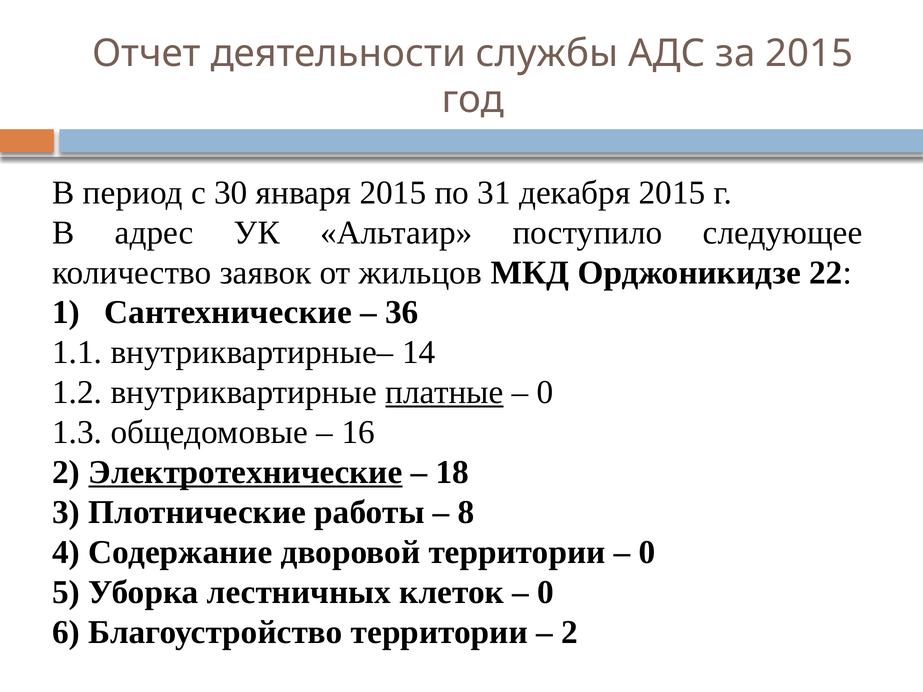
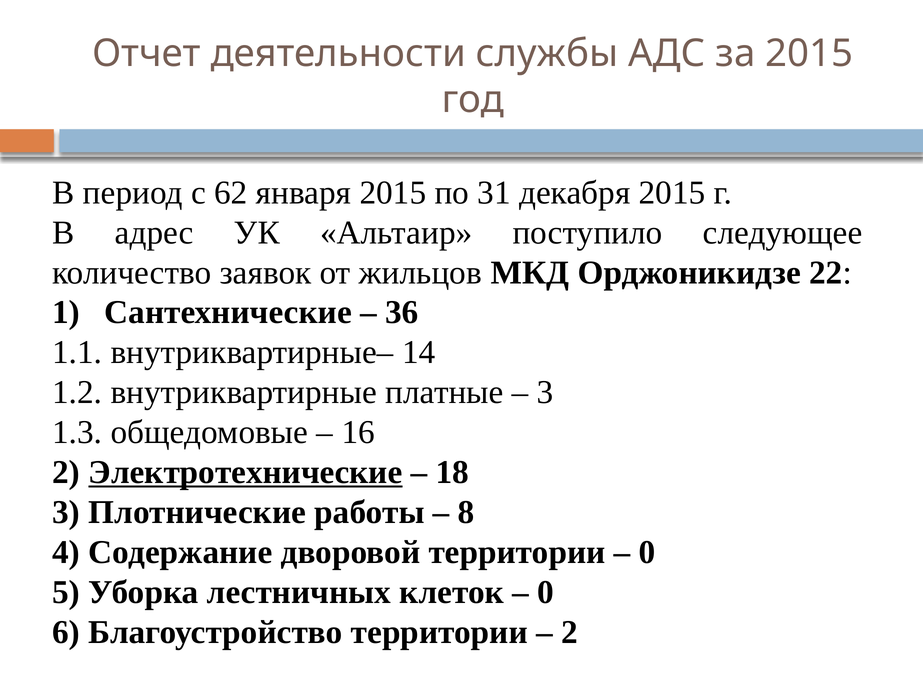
30: 30 -> 62 (231, 193)
платные underline: present -> none (444, 393)
0: 0 -> 3 (545, 393)
